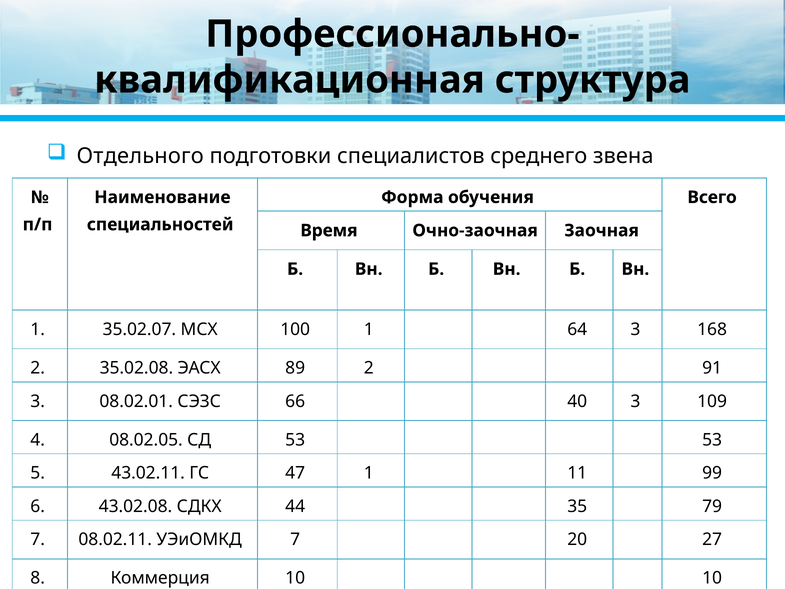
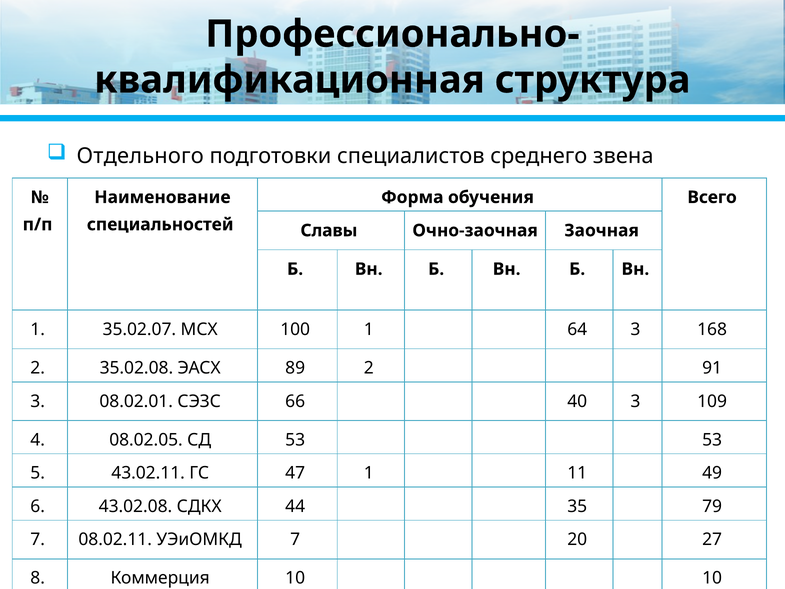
Время: Время -> Славы (329, 230)
99: 99 -> 49 (712, 473)
